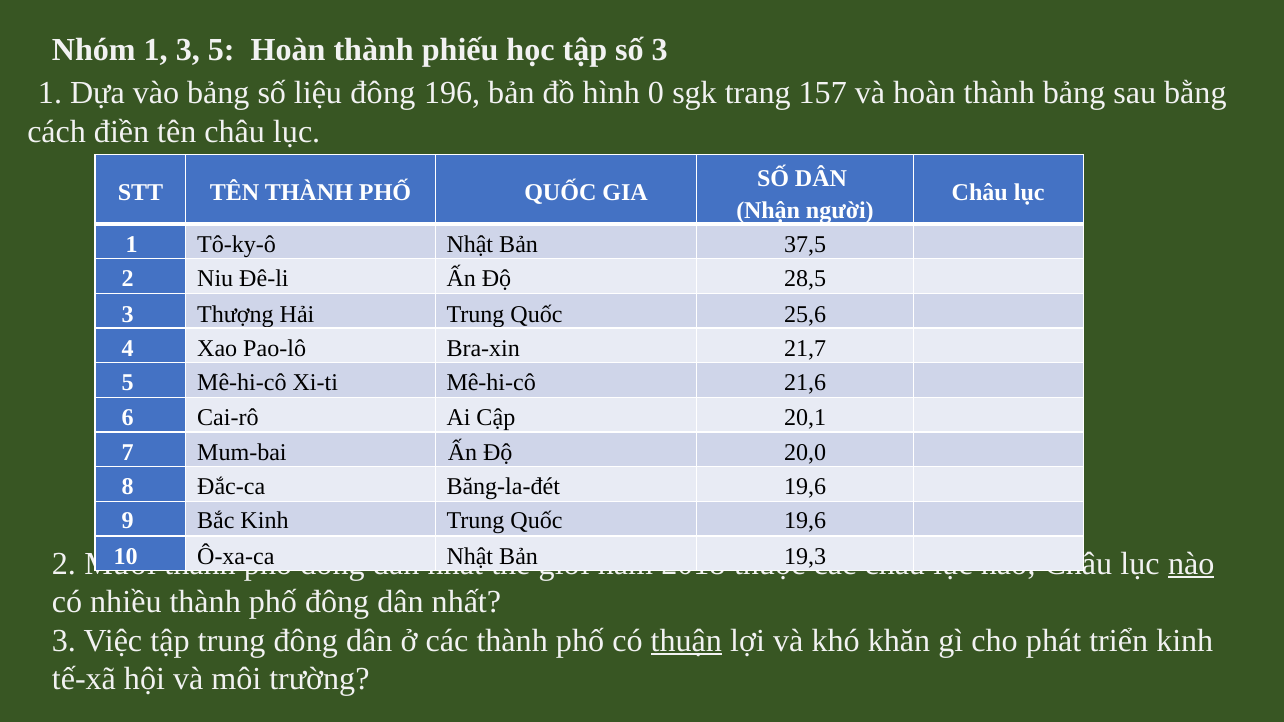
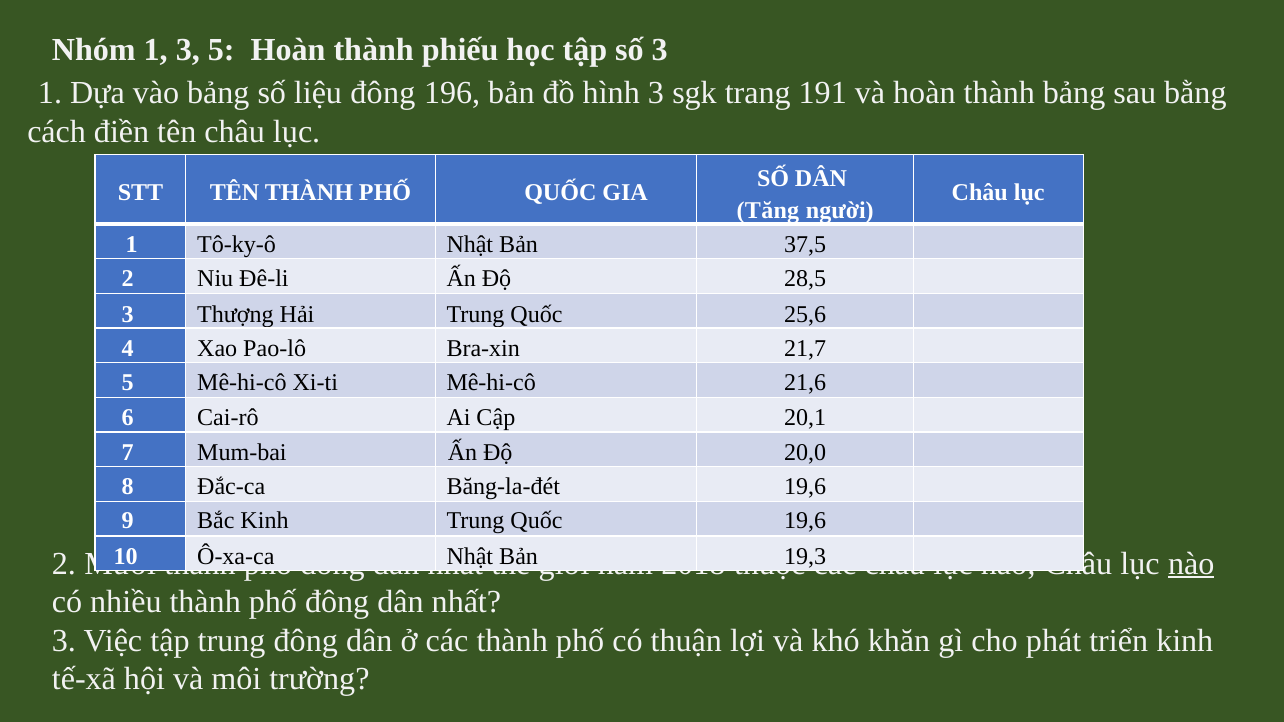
hình 0: 0 -> 3 (656, 93)
157: 157 -> 191 (823, 93)
Nhận: Nhận -> Tăng (768, 211)
thuận underline: present -> none (686, 641)
